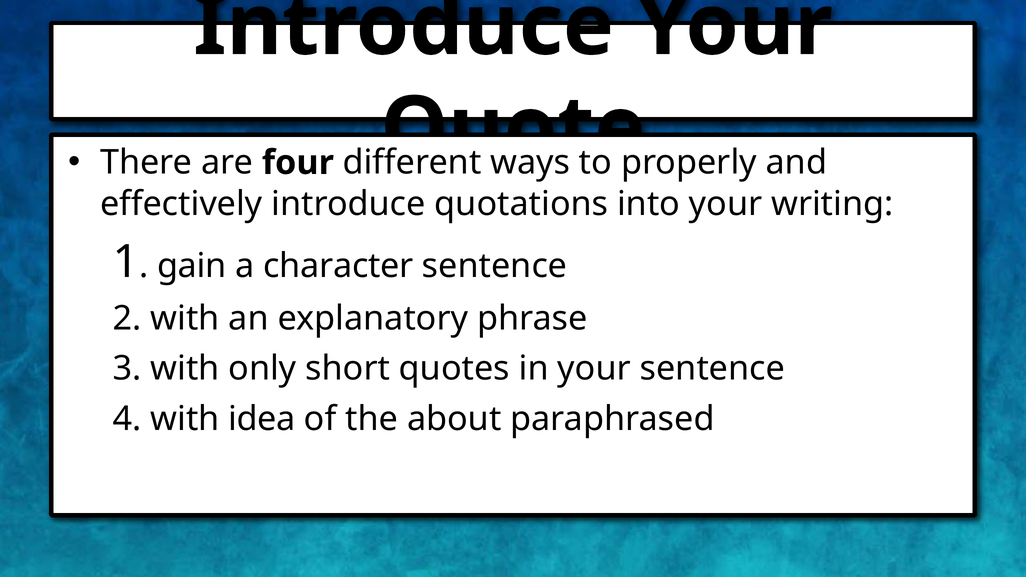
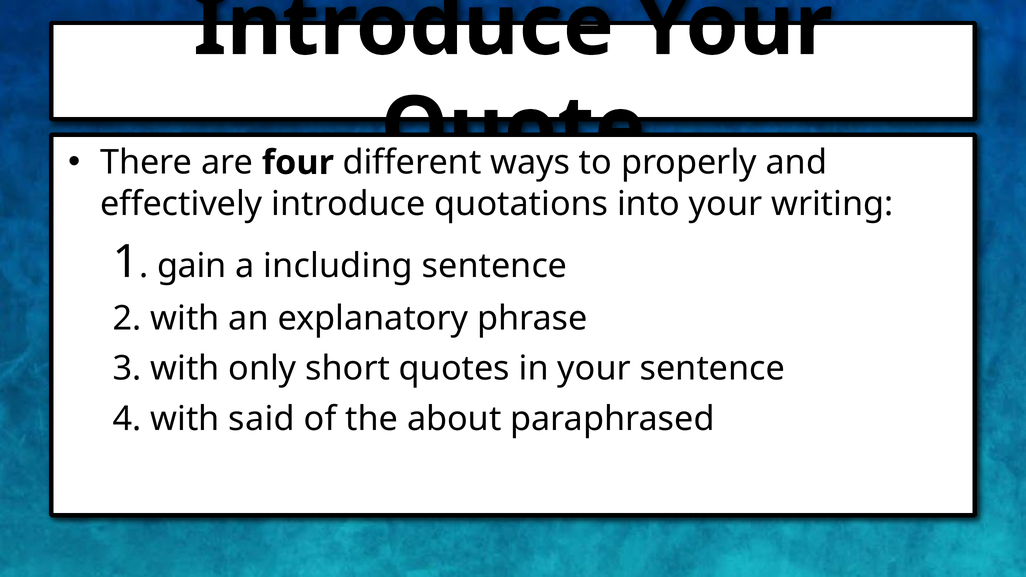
character: character -> including (338, 266)
idea: idea -> said (262, 419)
